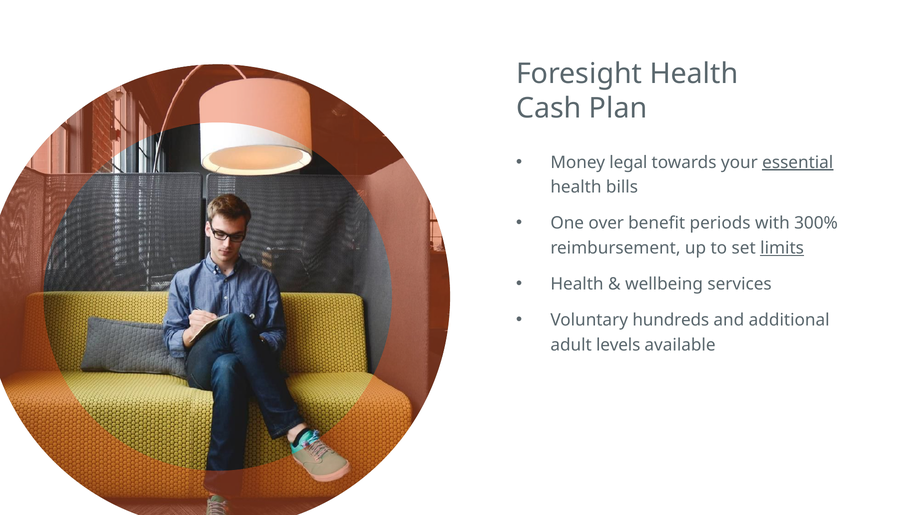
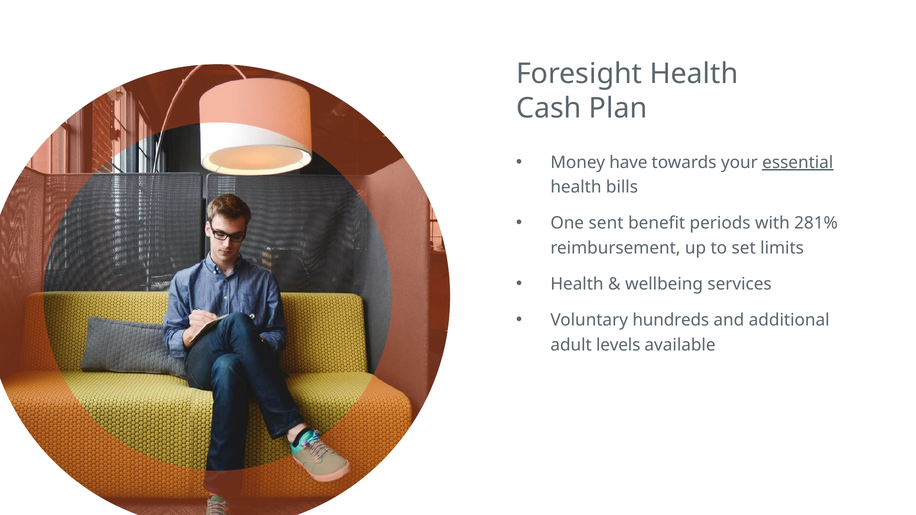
legal: legal -> have (628, 162)
over: over -> sent (606, 223)
300%: 300% -> 281% (816, 223)
limits underline: present -> none (782, 248)
